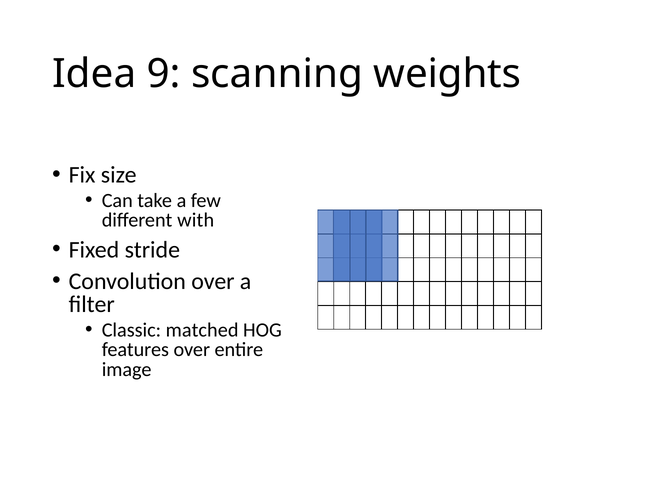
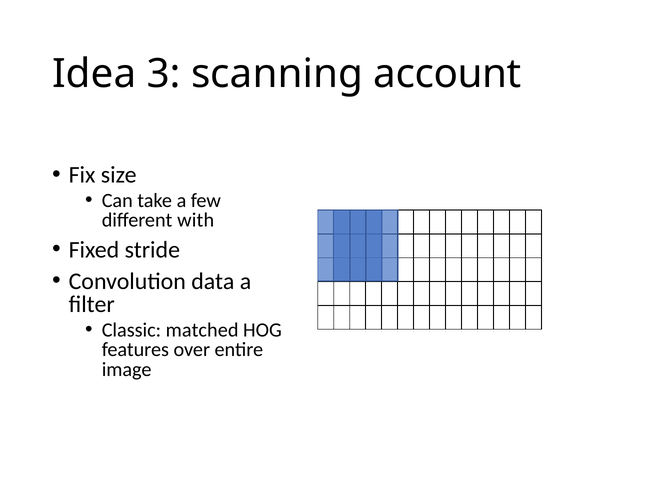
9: 9 -> 3 (164, 74)
weights: weights -> account (447, 74)
Convolution over: over -> data (213, 282)
